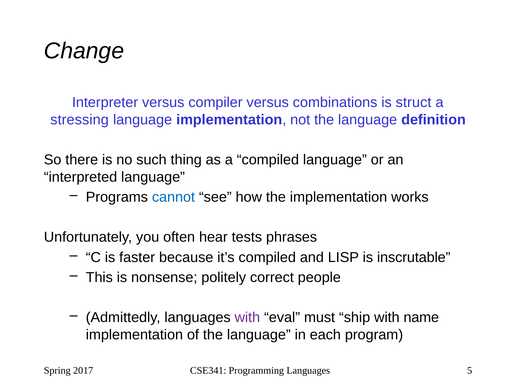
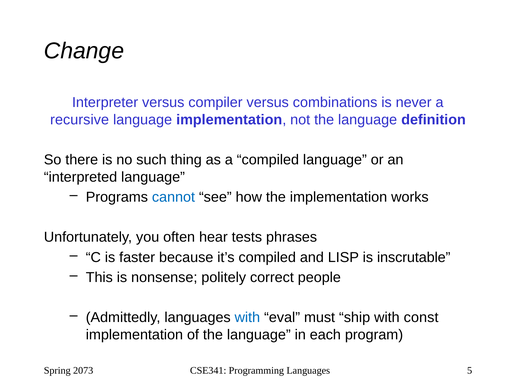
struct: struct -> never (414, 102)
stressing: stressing -> recursive (80, 120)
with colour: purple -> blue (247, 318)
name: name -> const (421, 318)
2017: 2017 -> 2073 (83, 371)
